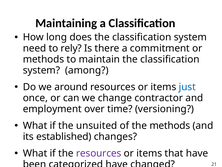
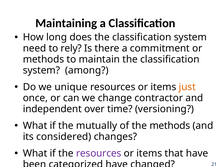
around: around -> unique (71, 87)
just colour: blue -> orange (187, 87)
employment: employment -> independent (52, 109)
unsuited: unsuited -> mutually (97, 125)
established: established -> considered (64, 136)
